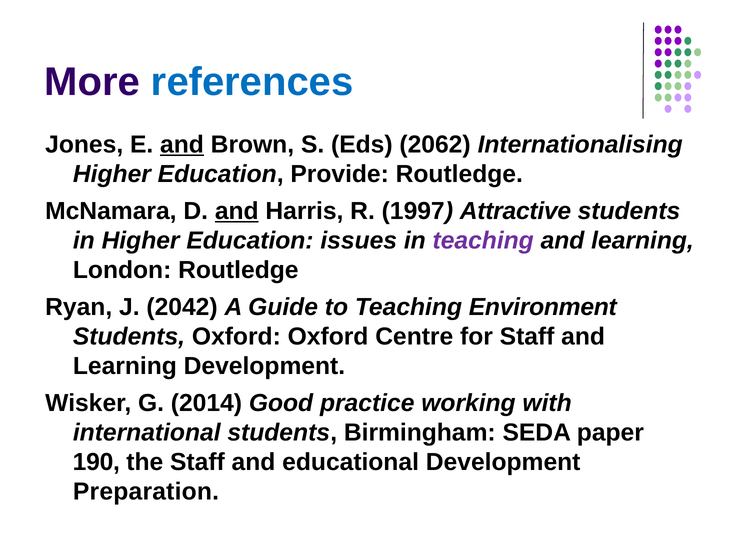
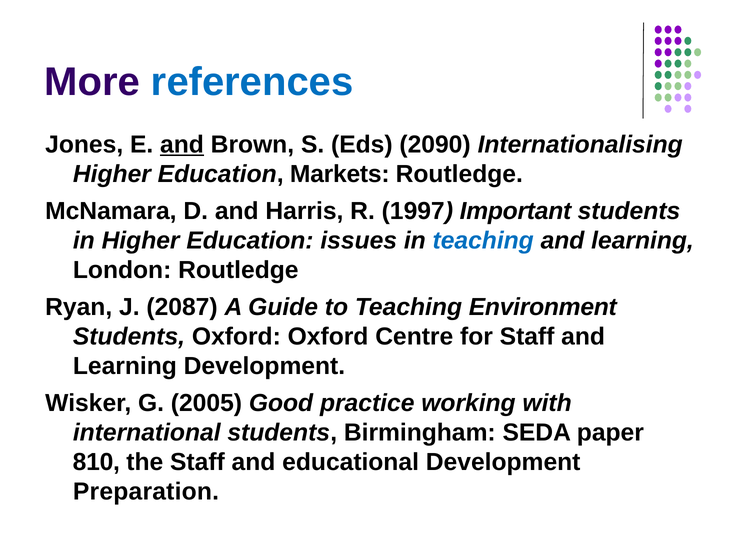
2062: 2062 -> 2090 (435, 145)
Provide: Provide -> Markets (340, 174)
and underline: present -> none (237, 211)
Attractive: Attractive -> Important (515, 211)
teaching colour: purple -> blue (483, 241)
2042: 2042 -> 2087 (182, 307)
2014: 2014 -> 2005 (206, 403)
190: 190 -> 810 (96, 462)
